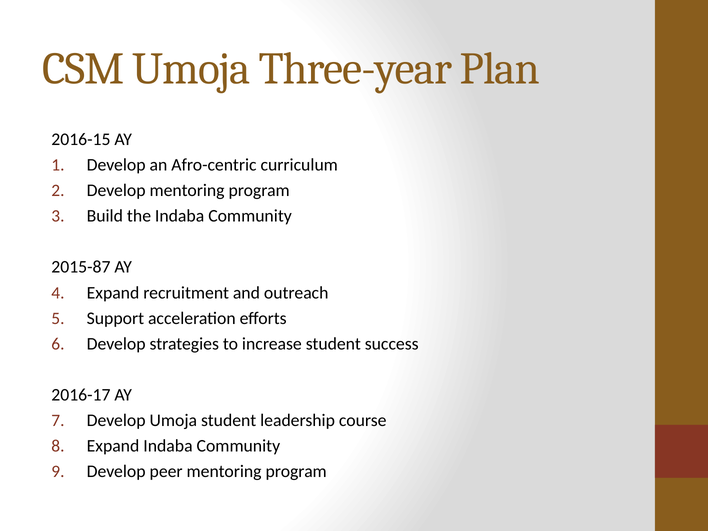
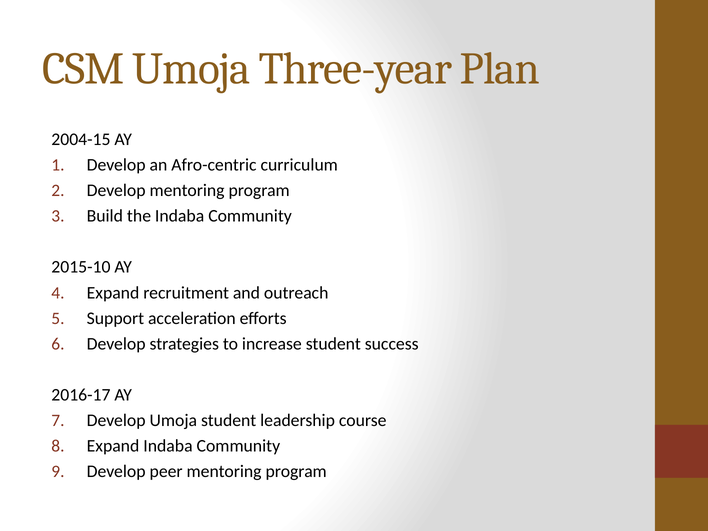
2016-15: 2016-15 -> 2004-15 (81, 139)
2015-87: 2015-87 -> 2015-10 (81, 267)
